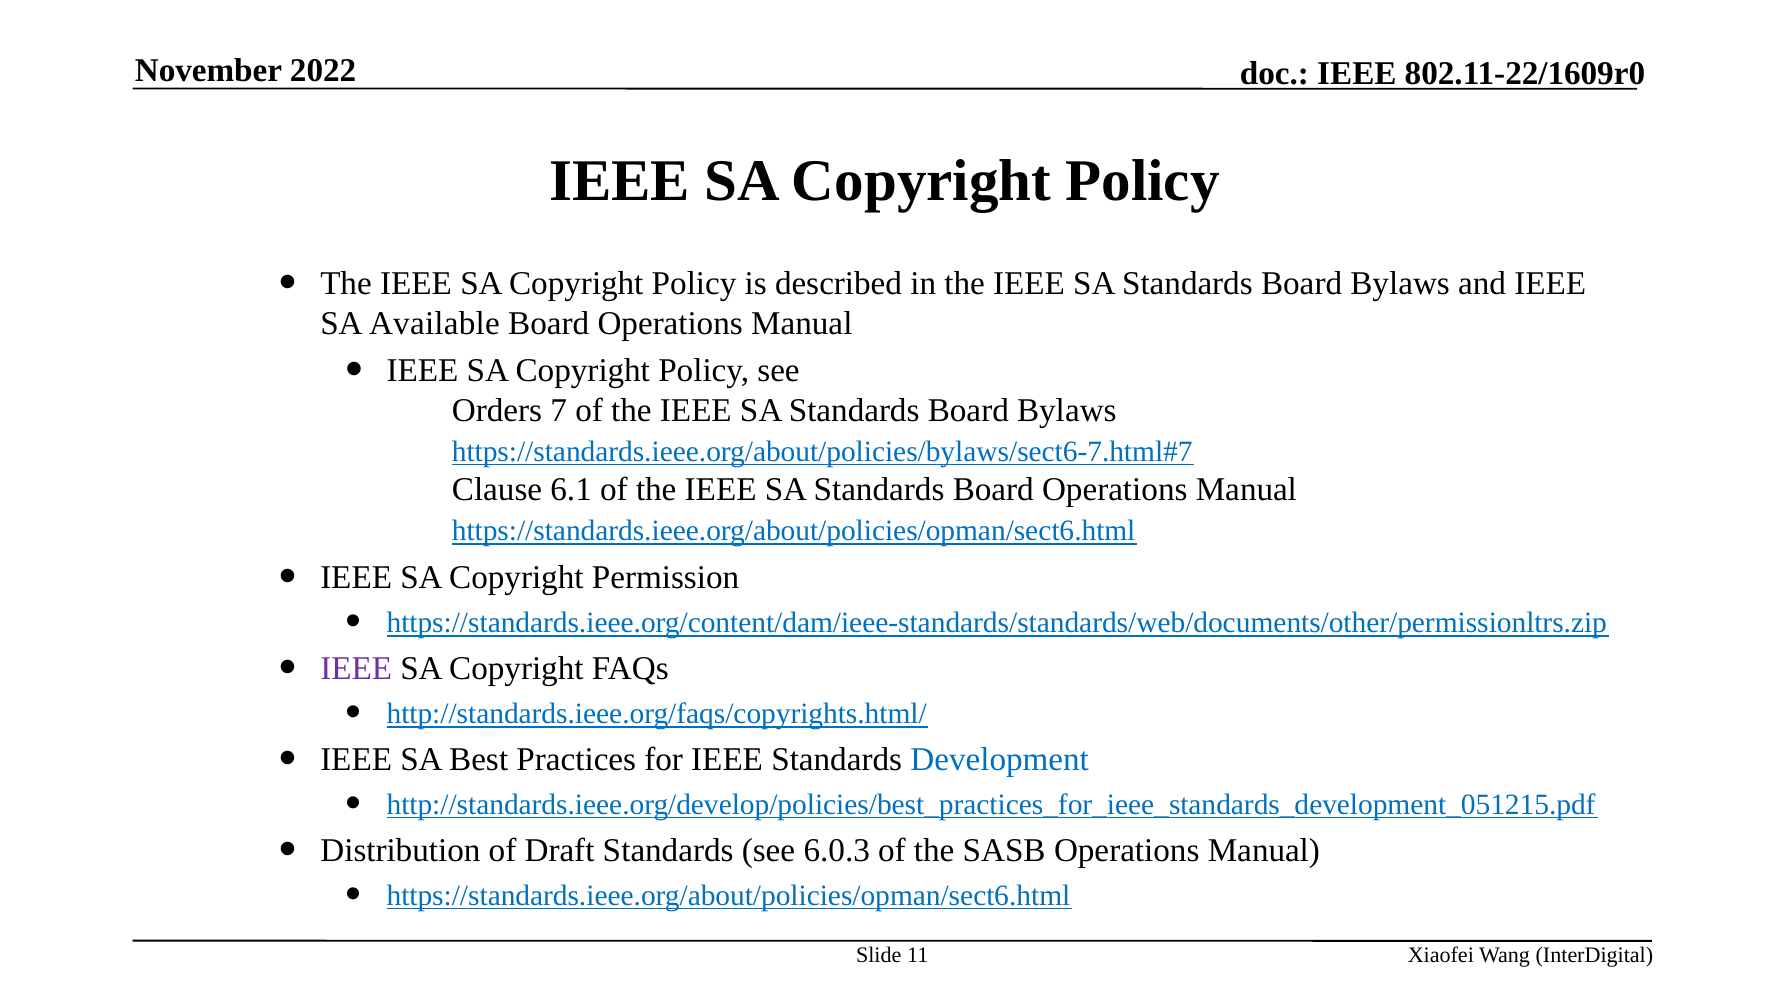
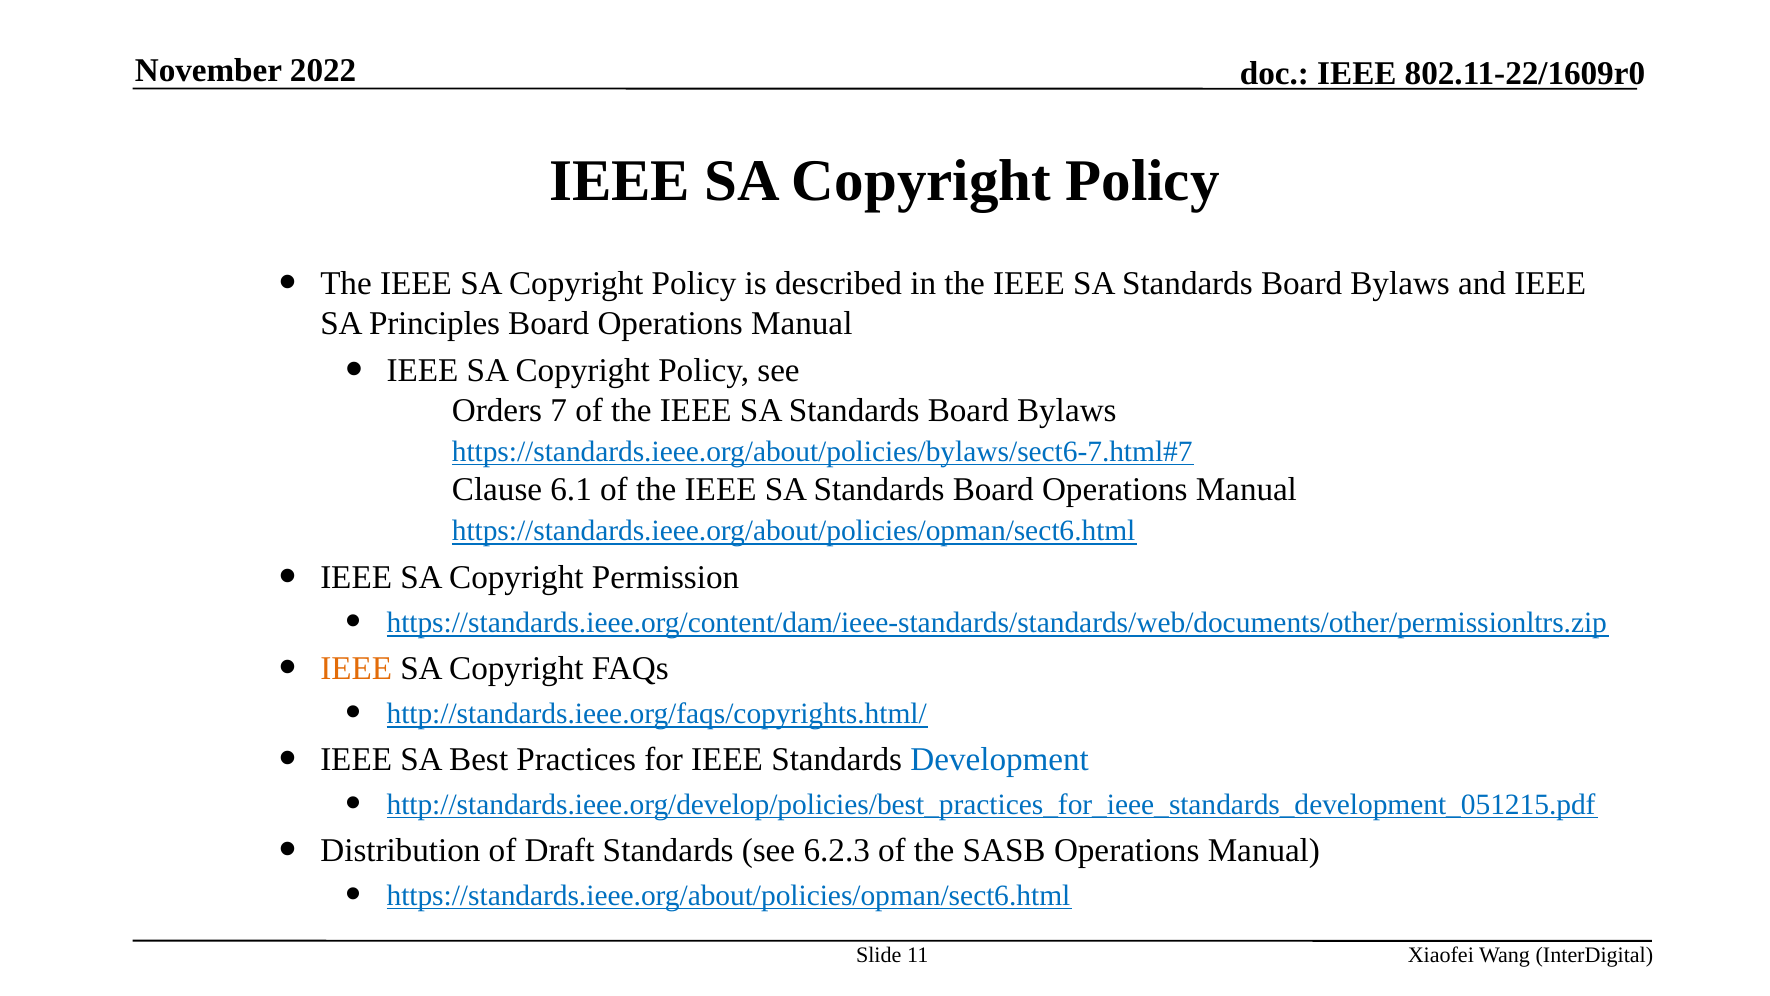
Available: Available -> Principles (435, 323)
IEEE colour: purple -> orange (356, 669)
6.0.3: 6.0.3 -> 6.2.3 (837, 850)
